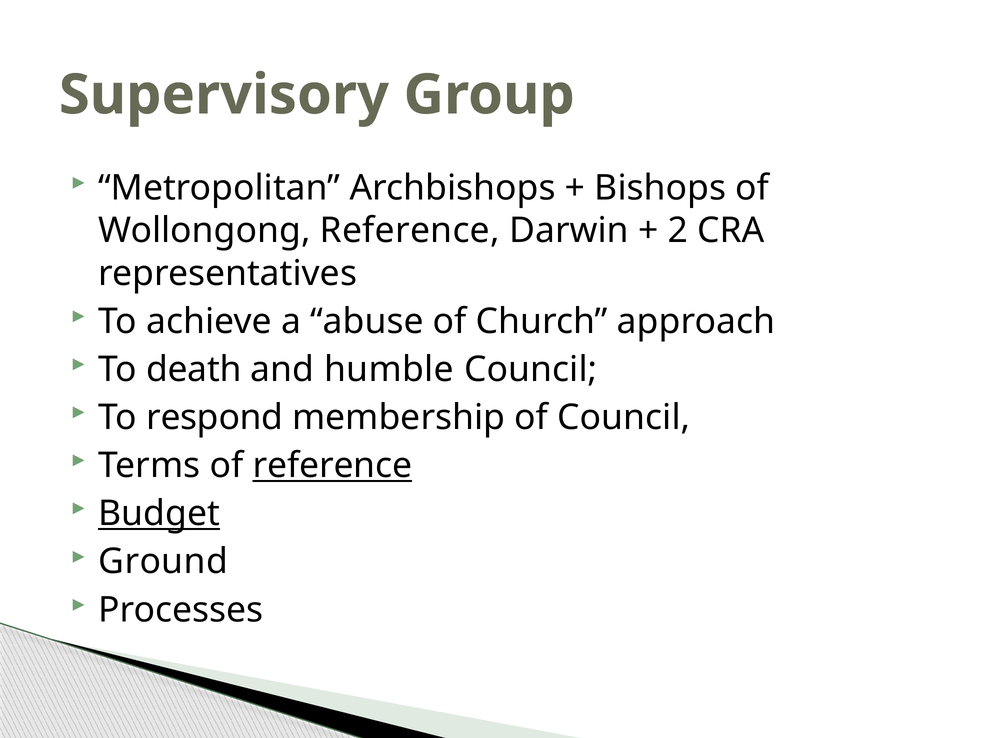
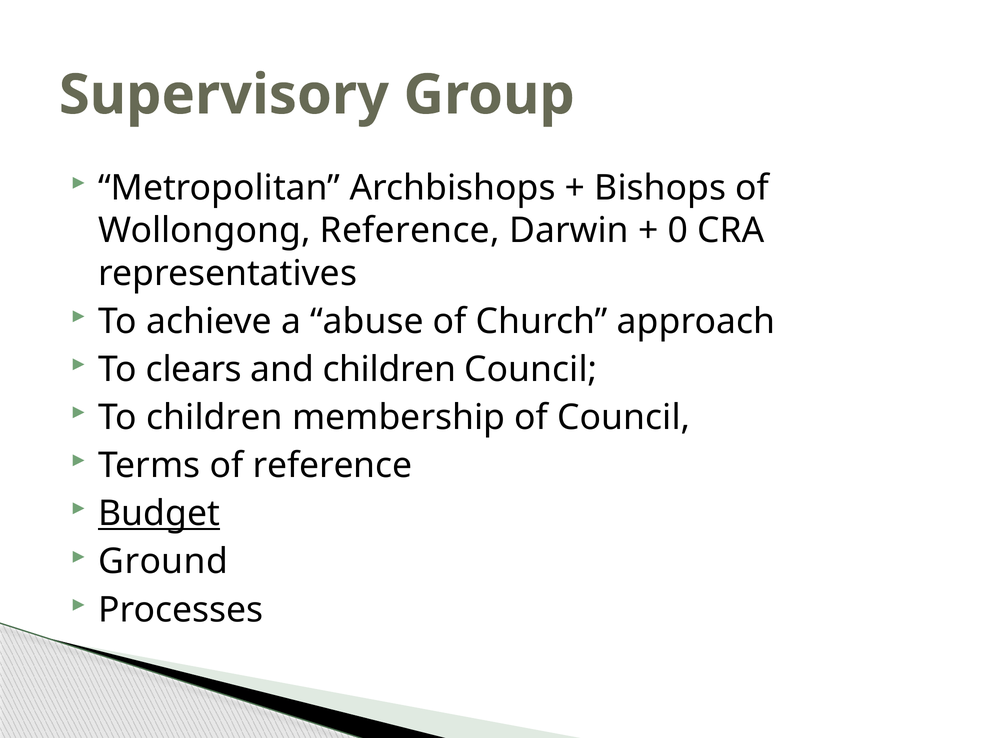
2: 2 -> 0 (678, 231)
death: death -> clears (194, 369)
and humble: humble -> children (389, 369)
To respond: respond -> children (214, 418)
reference underline: present -> none (332, 466)
